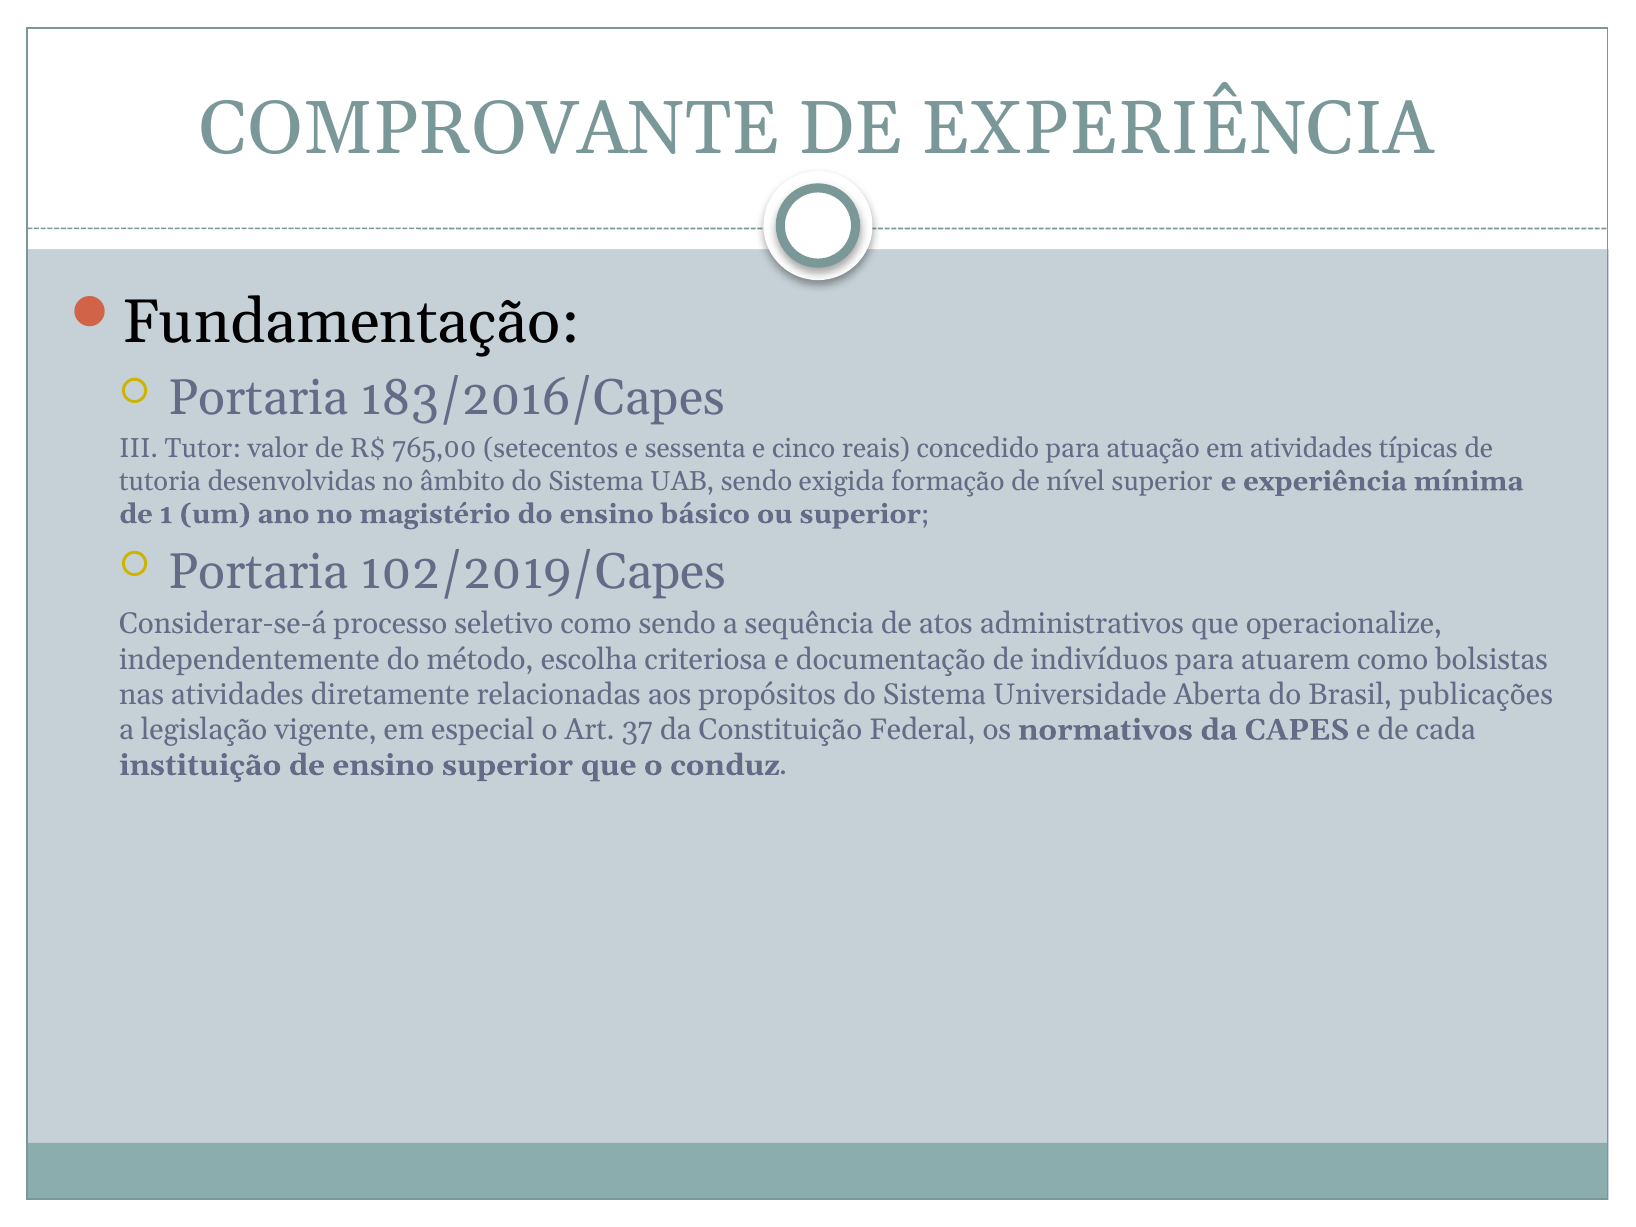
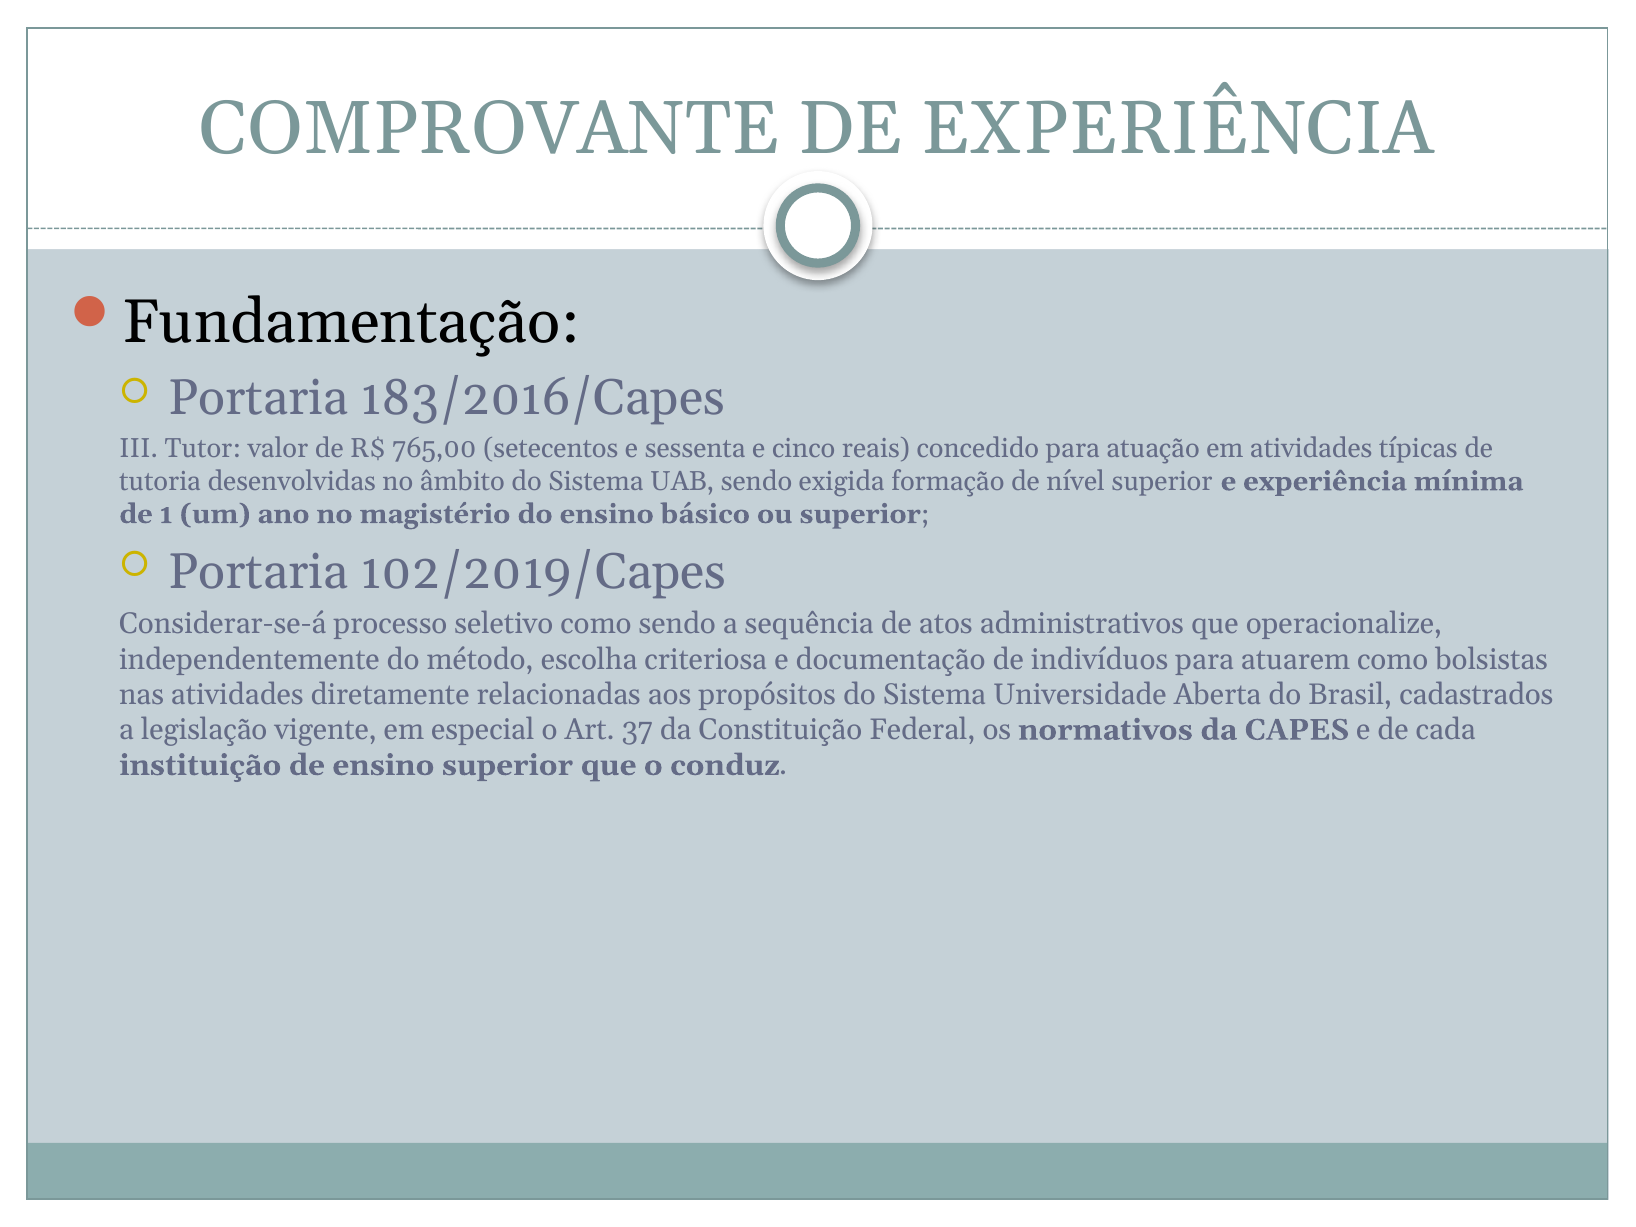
publicações: publicações -> cadastrados (1476, 695)
